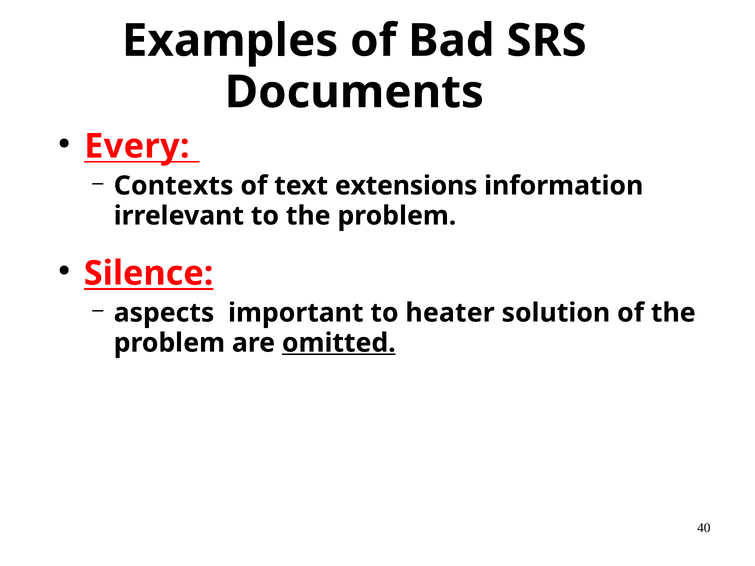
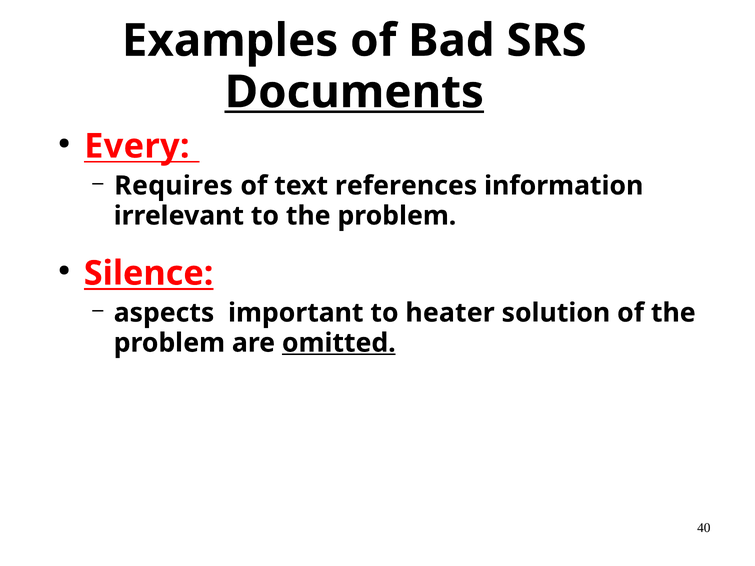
Documents underline: none -> present (354, 92)
Contexts: Contexts -> Requires (174, 186)
extensions: extensions -> references (406, 186)
